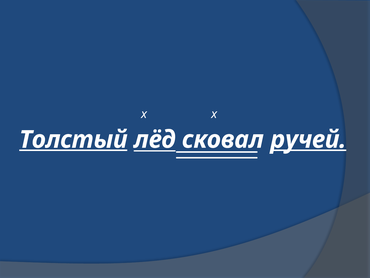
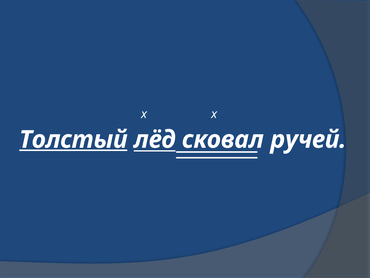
ручей underline: present -> none (308, 139)
